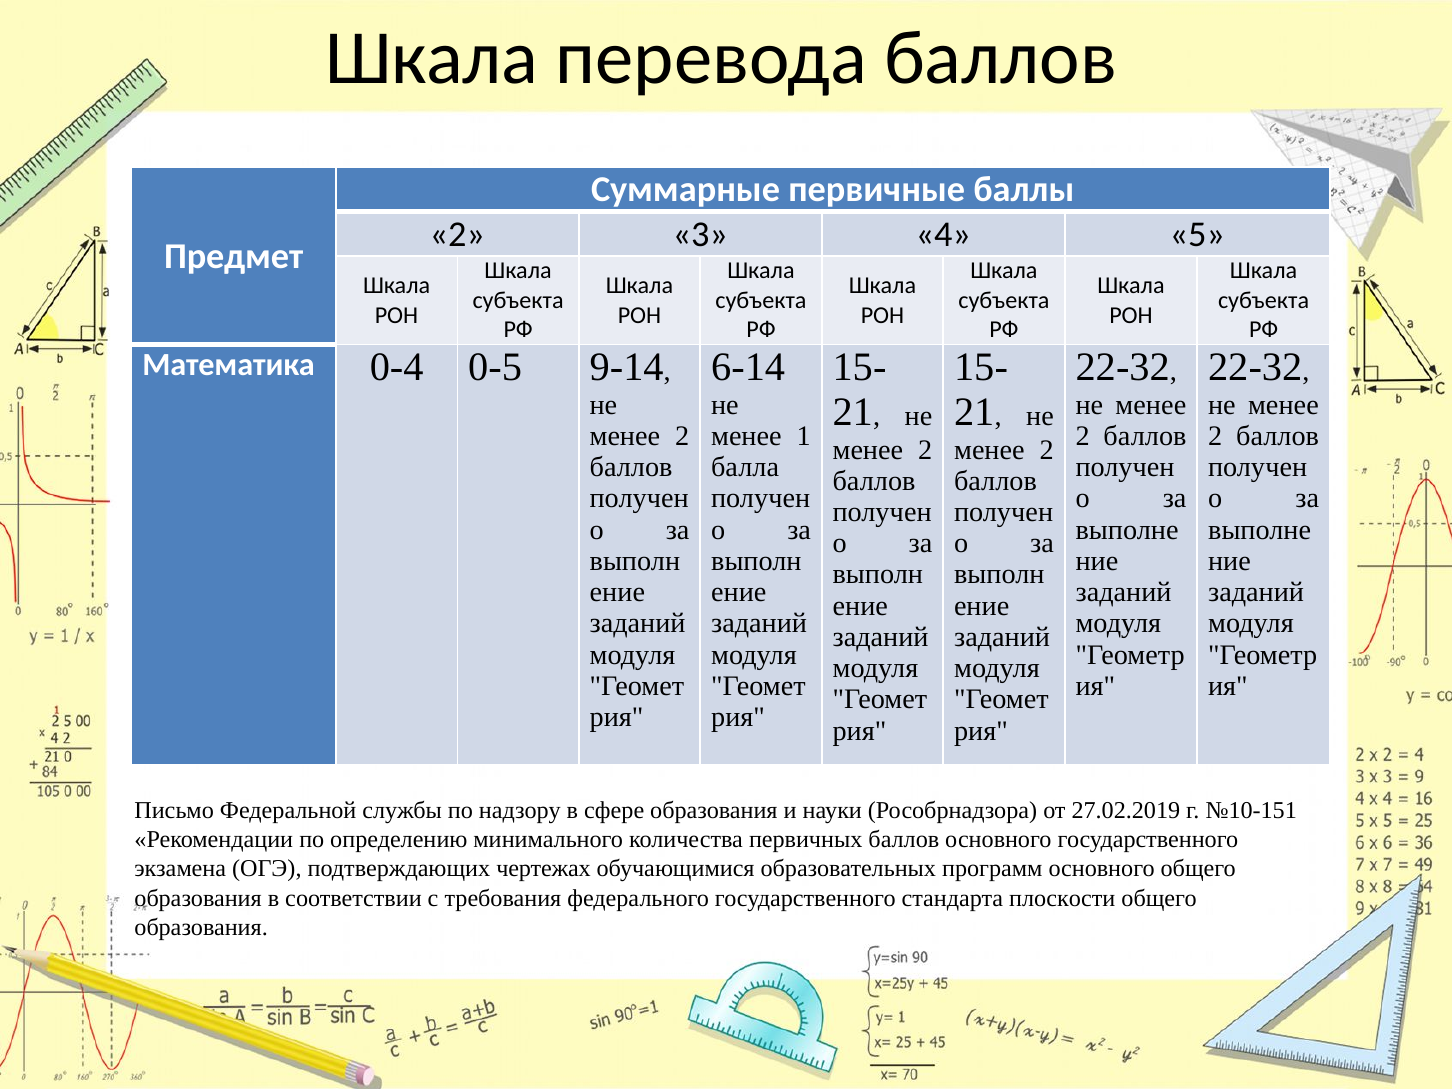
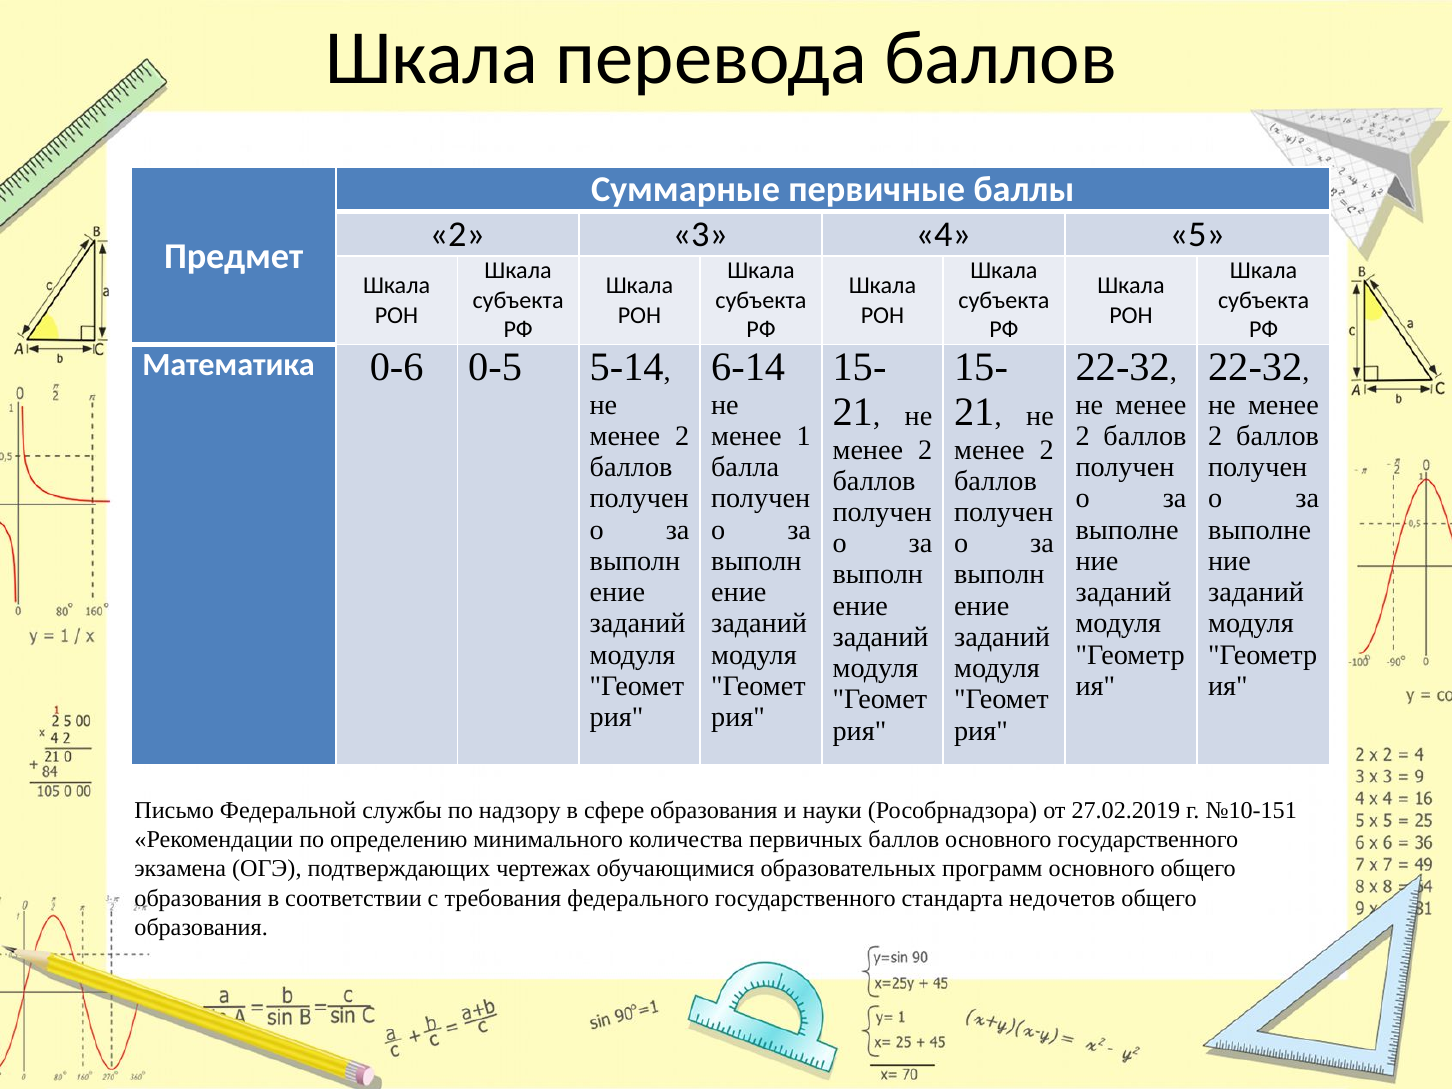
0-4: 0-4 -> 0-6 (397, 367)
9-14: 9-14 -> 5-14 (627, 367)
плоскости: плоскости -> недочетов (1062, 898)
